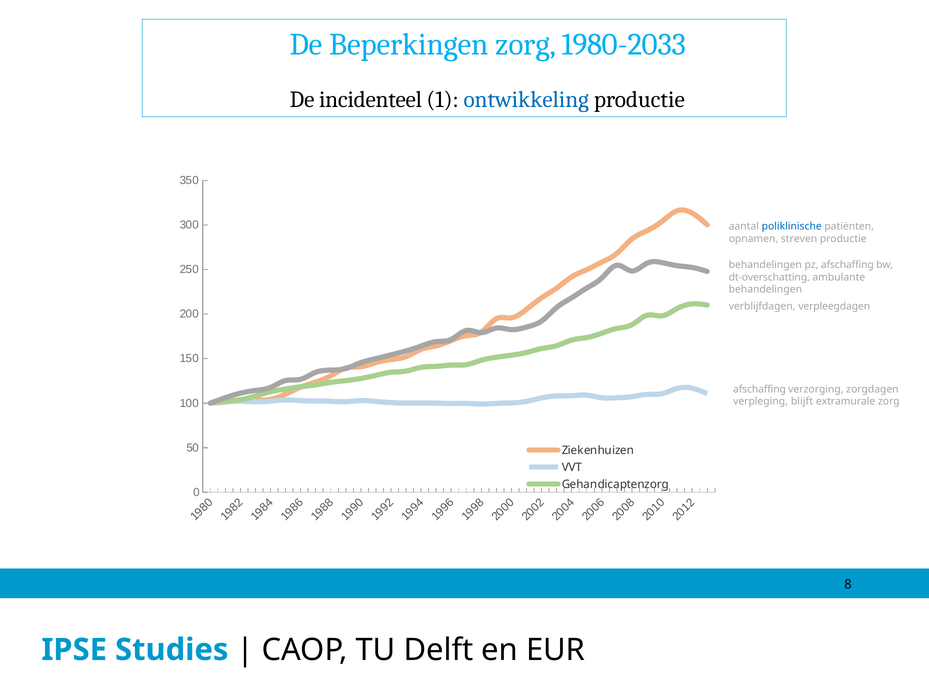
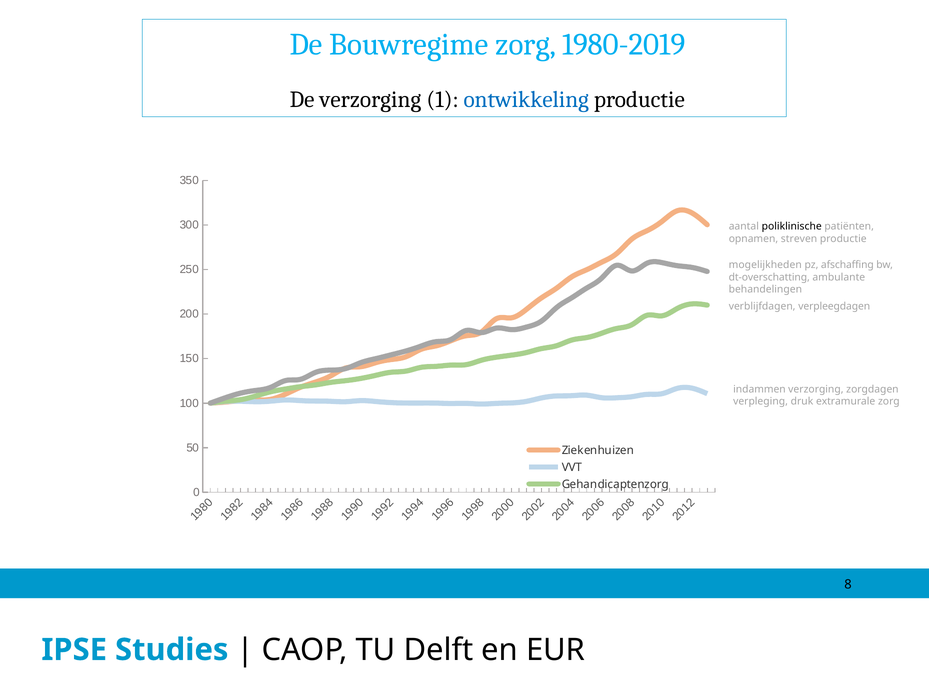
Beperkingen: Beperkingen -> Bouwregime (409, 44)
1980-2033: 1980-2033 -> 1980-2019 (624, 44)
De incidenteel: incidenteel -> verzorging (370, 100)
poliklinische colour: blue -> black (792, 226)
behandelingen: behandelingen -> mogelijkheden (765, 265)
afschaffing: afschaffing -> indammen (759, 389)
blijft: blijft -> druk (802, 401)
